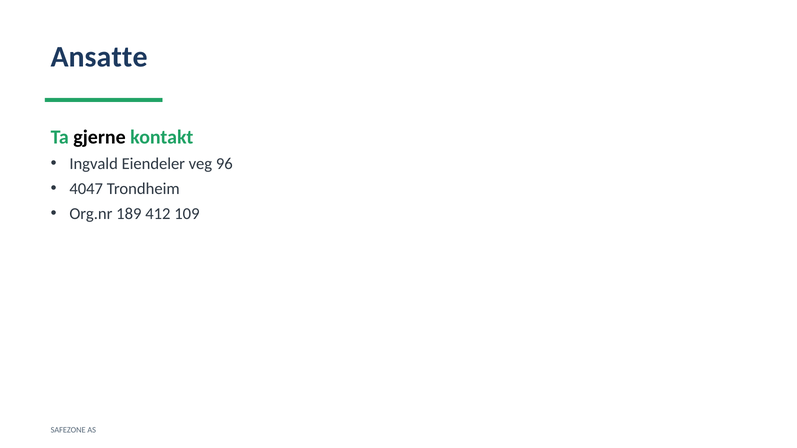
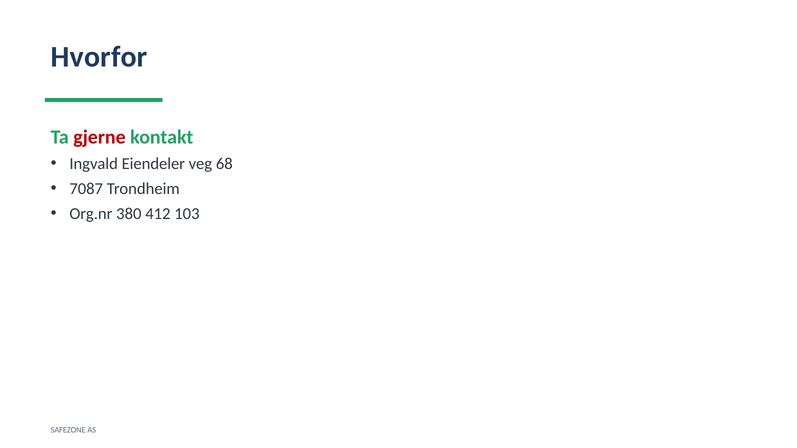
Ansatte: Ansatte -> Hvorfor (99, 57)
gjerne colour: black -> red (100, 137)
96: 96 -> 68 (224, 164)
4047: 4047 -> 7087 (86, 189)
189: 189 -> 380 (129, 214)
109: 109 -> 103 (187, 214)
